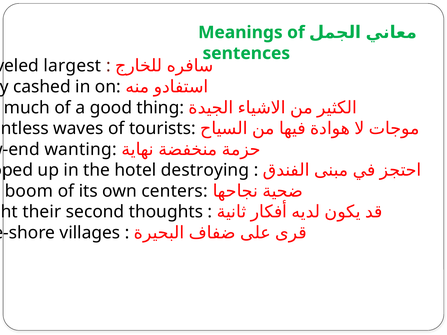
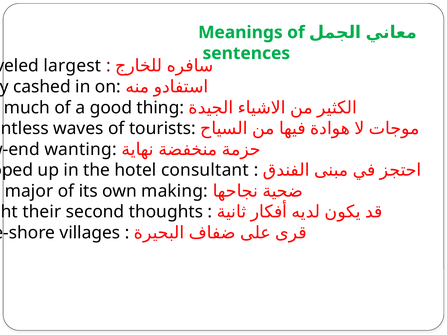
destroying: destroying -> consultant (205, 170)
boom: boom -> major (29, 191)
centers: centers -> making (175, 191)
